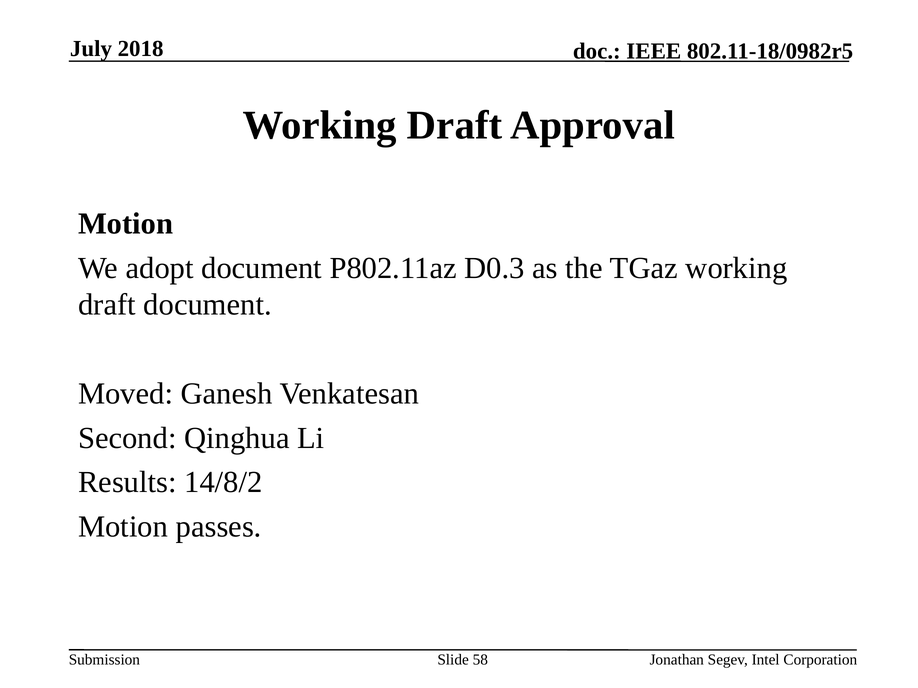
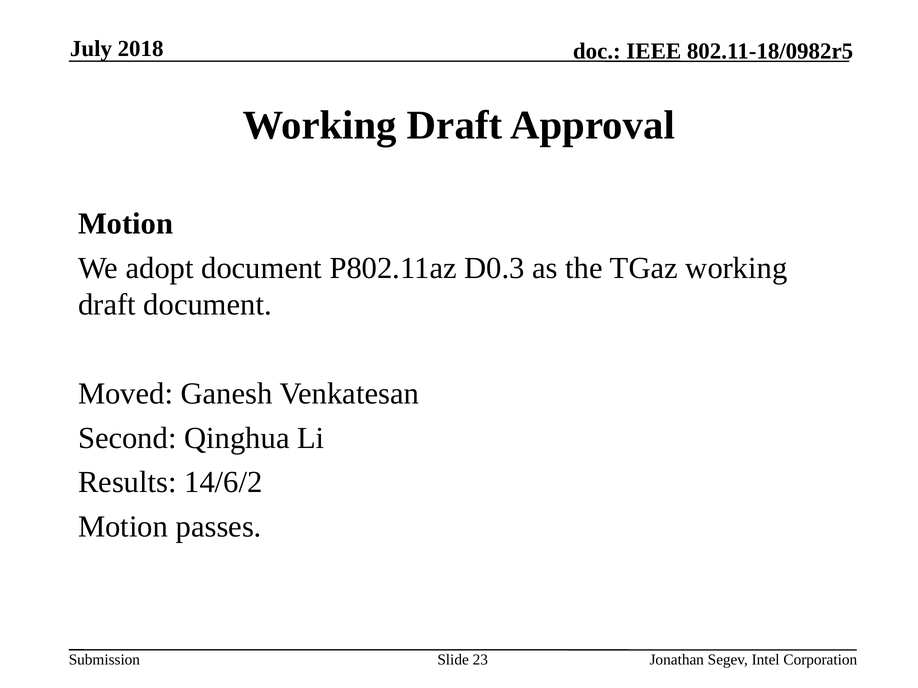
14/8/2: 14/8/2 -> 14/6/2 (223, 483)
58: 58 -> 23 (480, 660)
